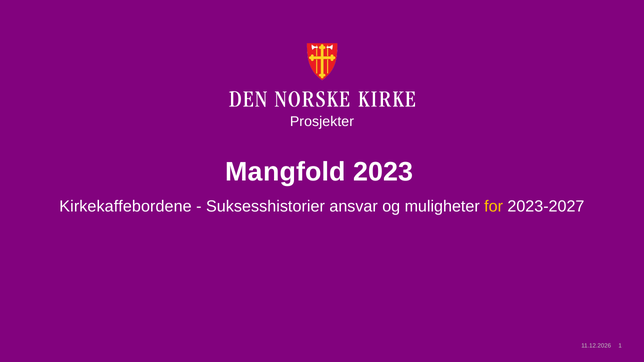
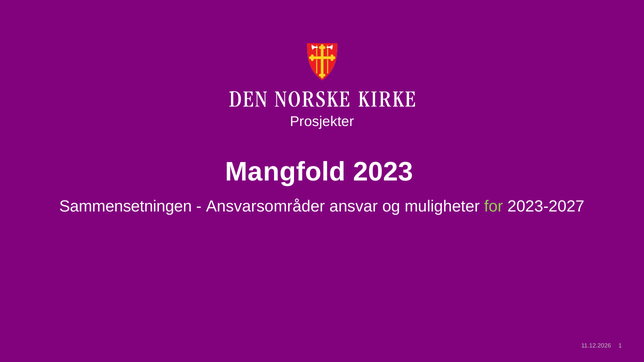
Kirkekaffebordene: Kirkekaffebordene -> Sammensetningen (126, 207)
Suksesshistorier: Suksesshistorier -> Ansvarsområder (265, 207)
for colour: yellow -> light green (494, 207)
